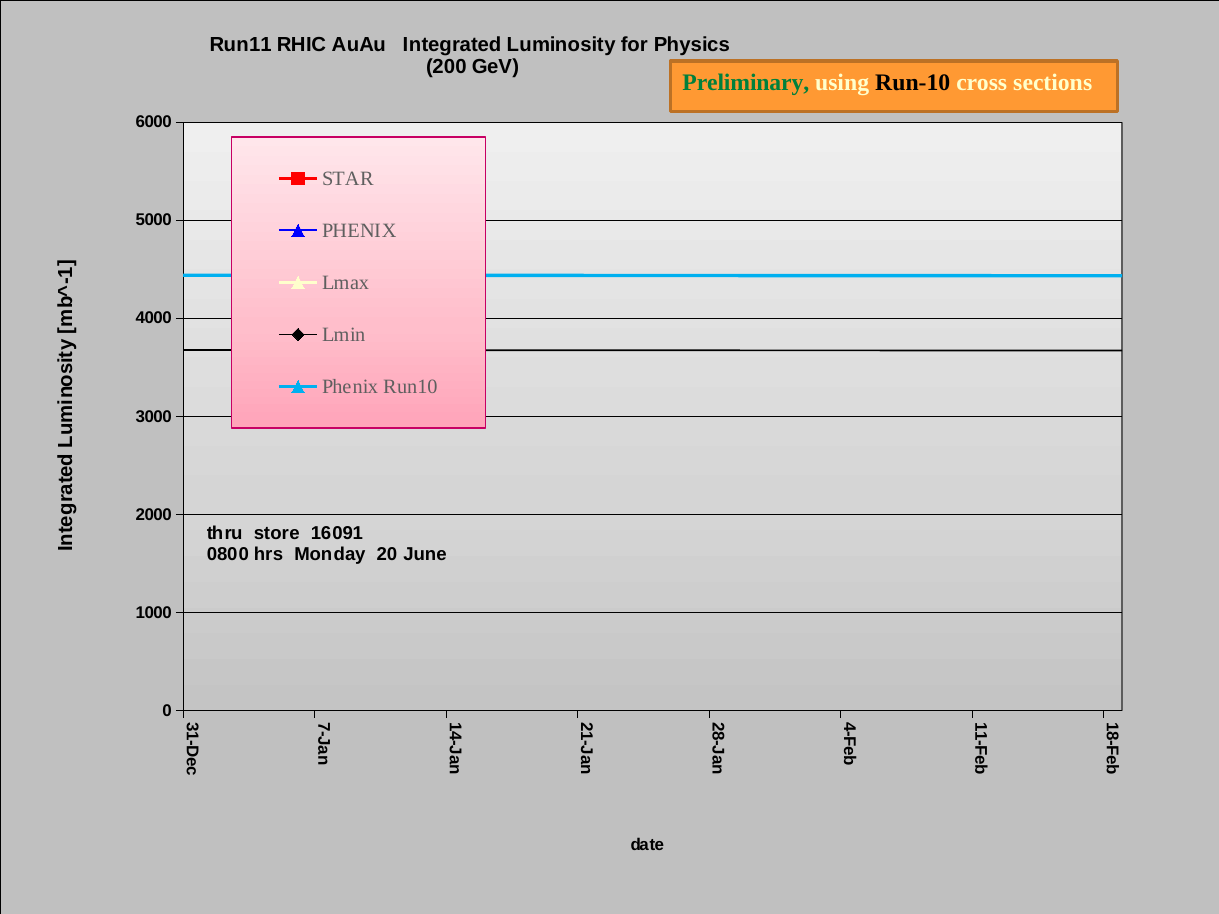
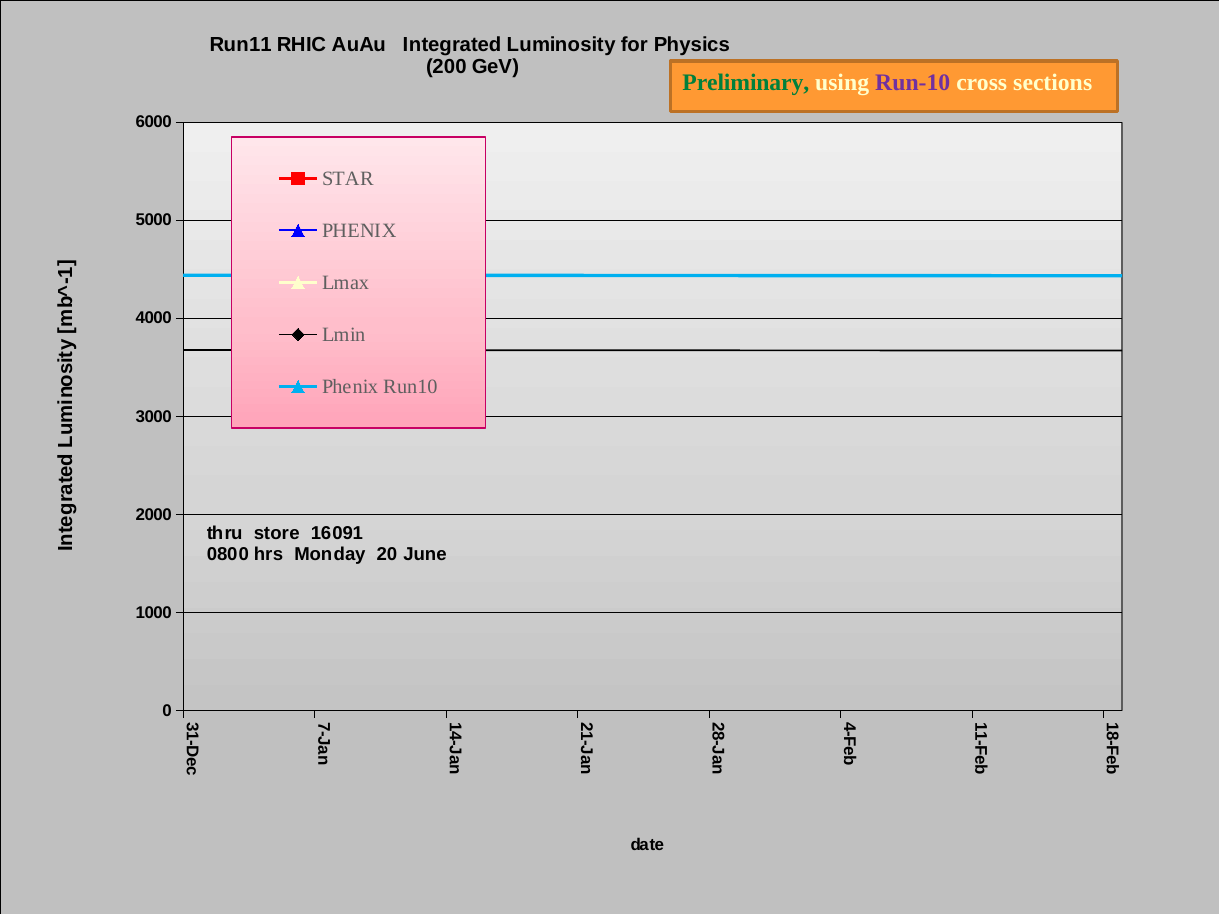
Run-10 colour: black -> purple (913, 83)
